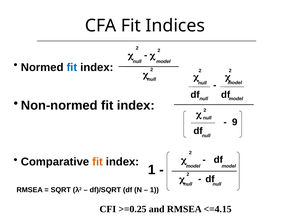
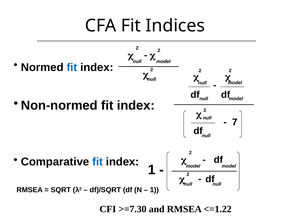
9: 9 -> 7 (235, 122)
fit colour: orange -> blue (98, 162)
>=0.25: >=0.25 -> >=7.30 (133, 210)
<=4.15: <=4.15 -> <=1.22 (218, 210)
